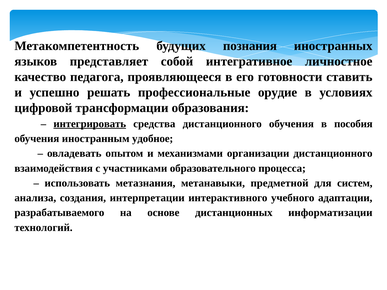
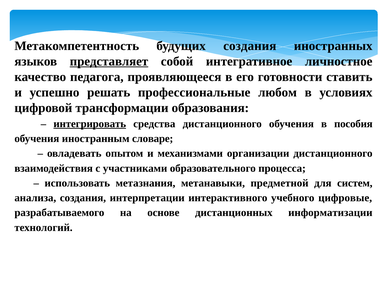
будущих познания: познания -> создания (250, 46)
представляет underline: none -> present (109, 61)
орудие: орудие -> любом (278, 92)
удобное: удобное -> словаре (153, 139)
адаптации: адаптации -> цифровые (345, 198)
